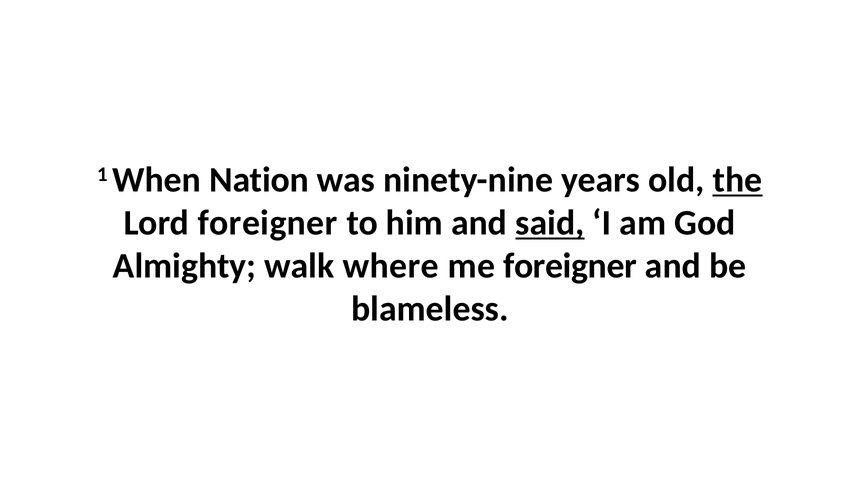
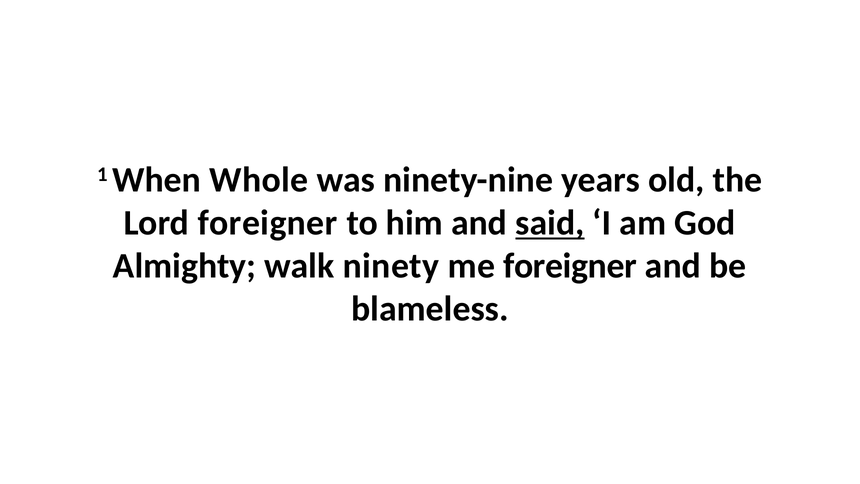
Nation: Nation -> Whole (259, 180)
the underline: present -> none (737, 180)
where: where -> ninety (391, 266)
